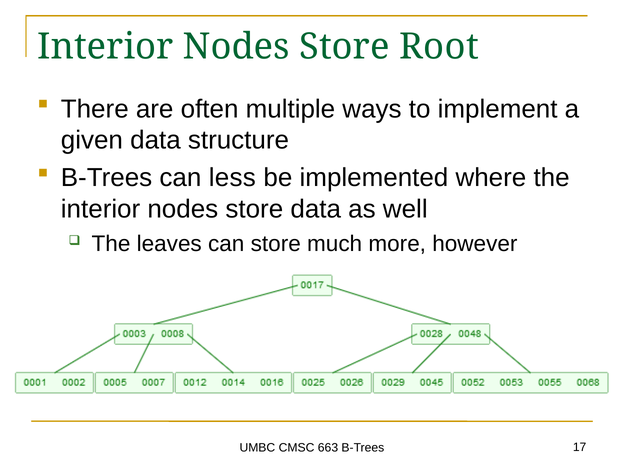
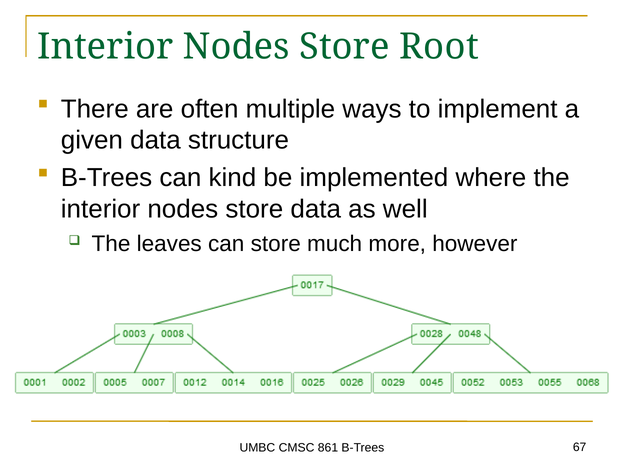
less: less -> kind (232, 178)
663: 663 -> 861 (328, 448)
17: 17 -> 67 (580, 447)
